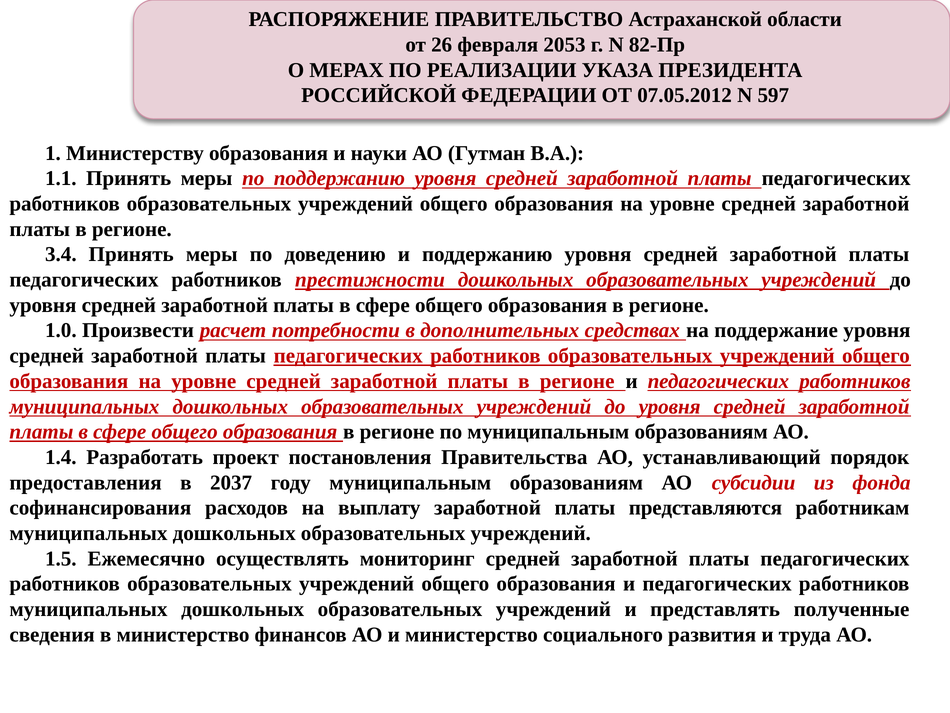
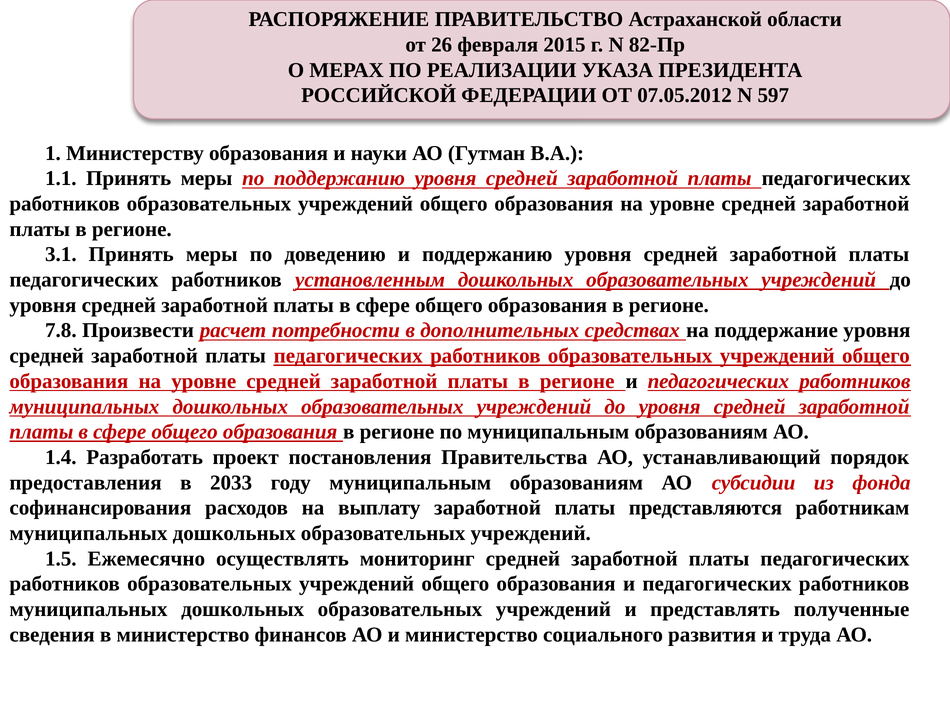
2053: 2053 -> 2015 (565, 45)
3.4: 3.4 -> 3.1 (61, 254)
престижности: престижности -> установленным (370, 280)
1.0: 1.0 -> 7.8 (61, 330)
2037: 2037 -> 2033 (231, 482)
